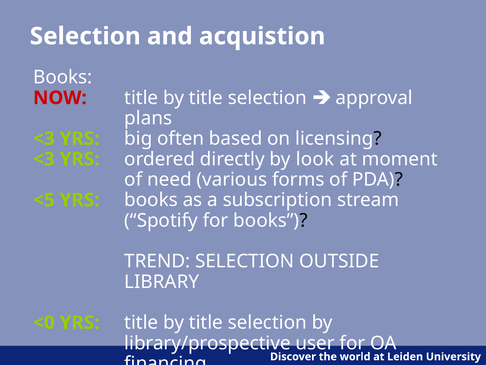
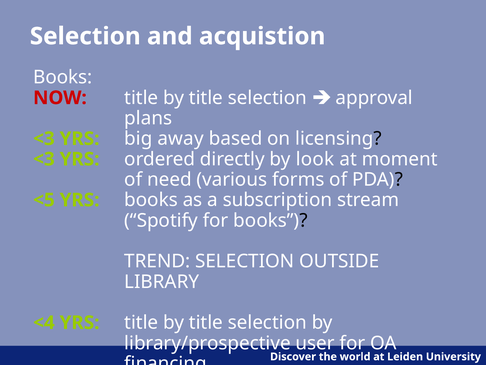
often: often -> away (181, 139)
<0: <0 -> <4 (44, 322)
